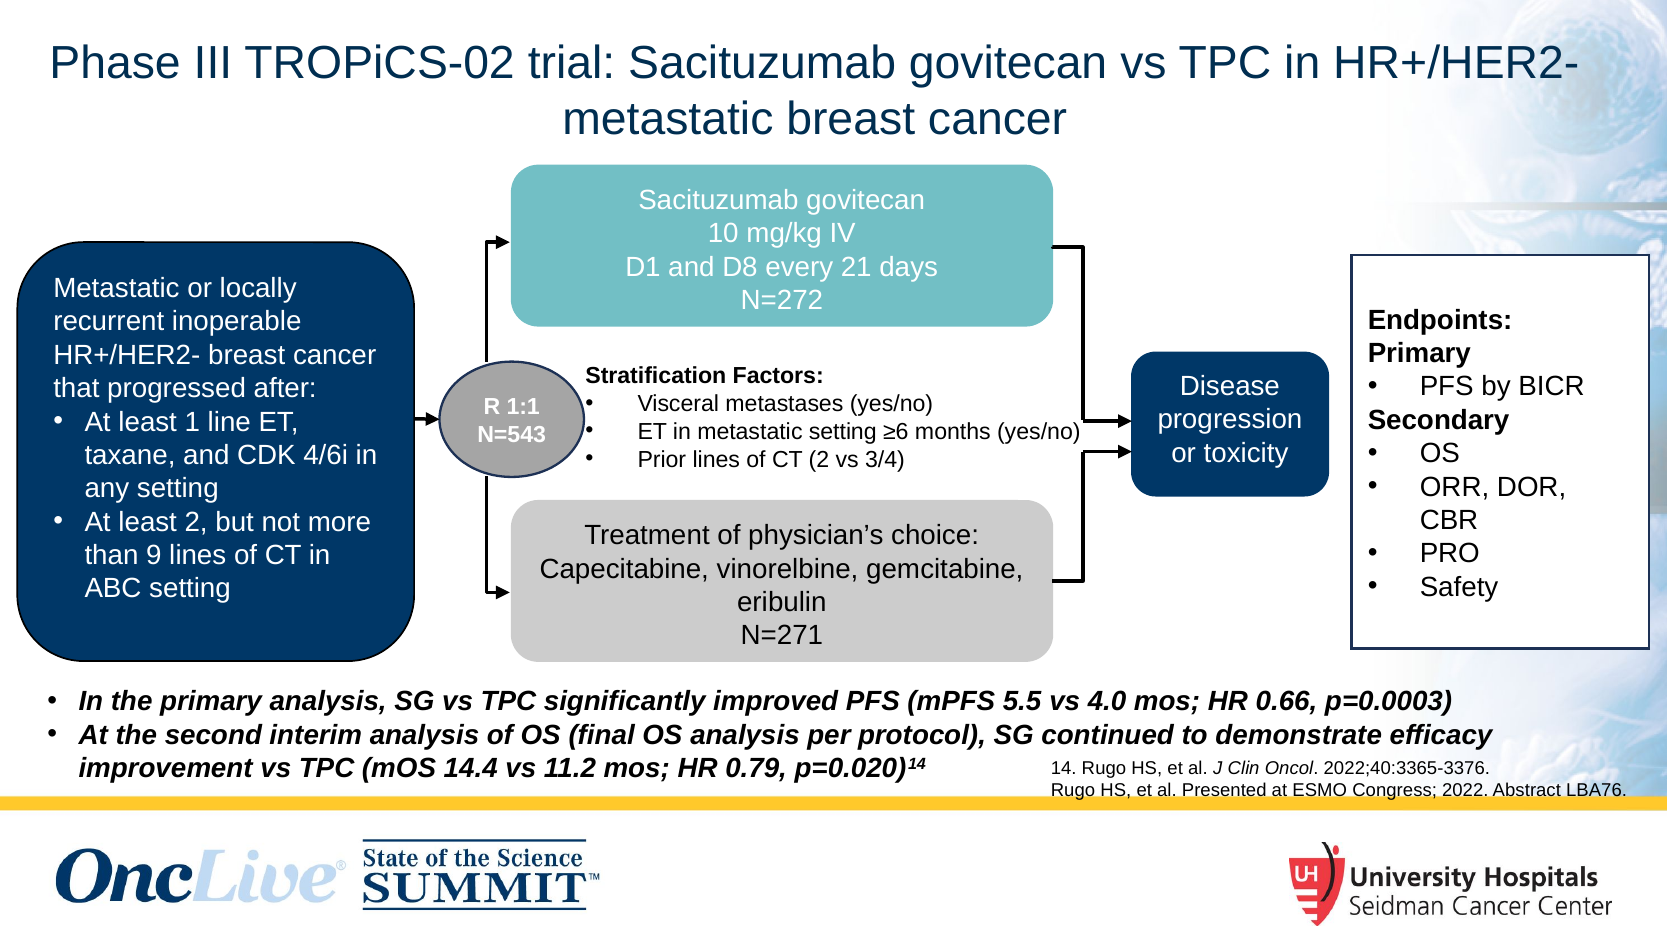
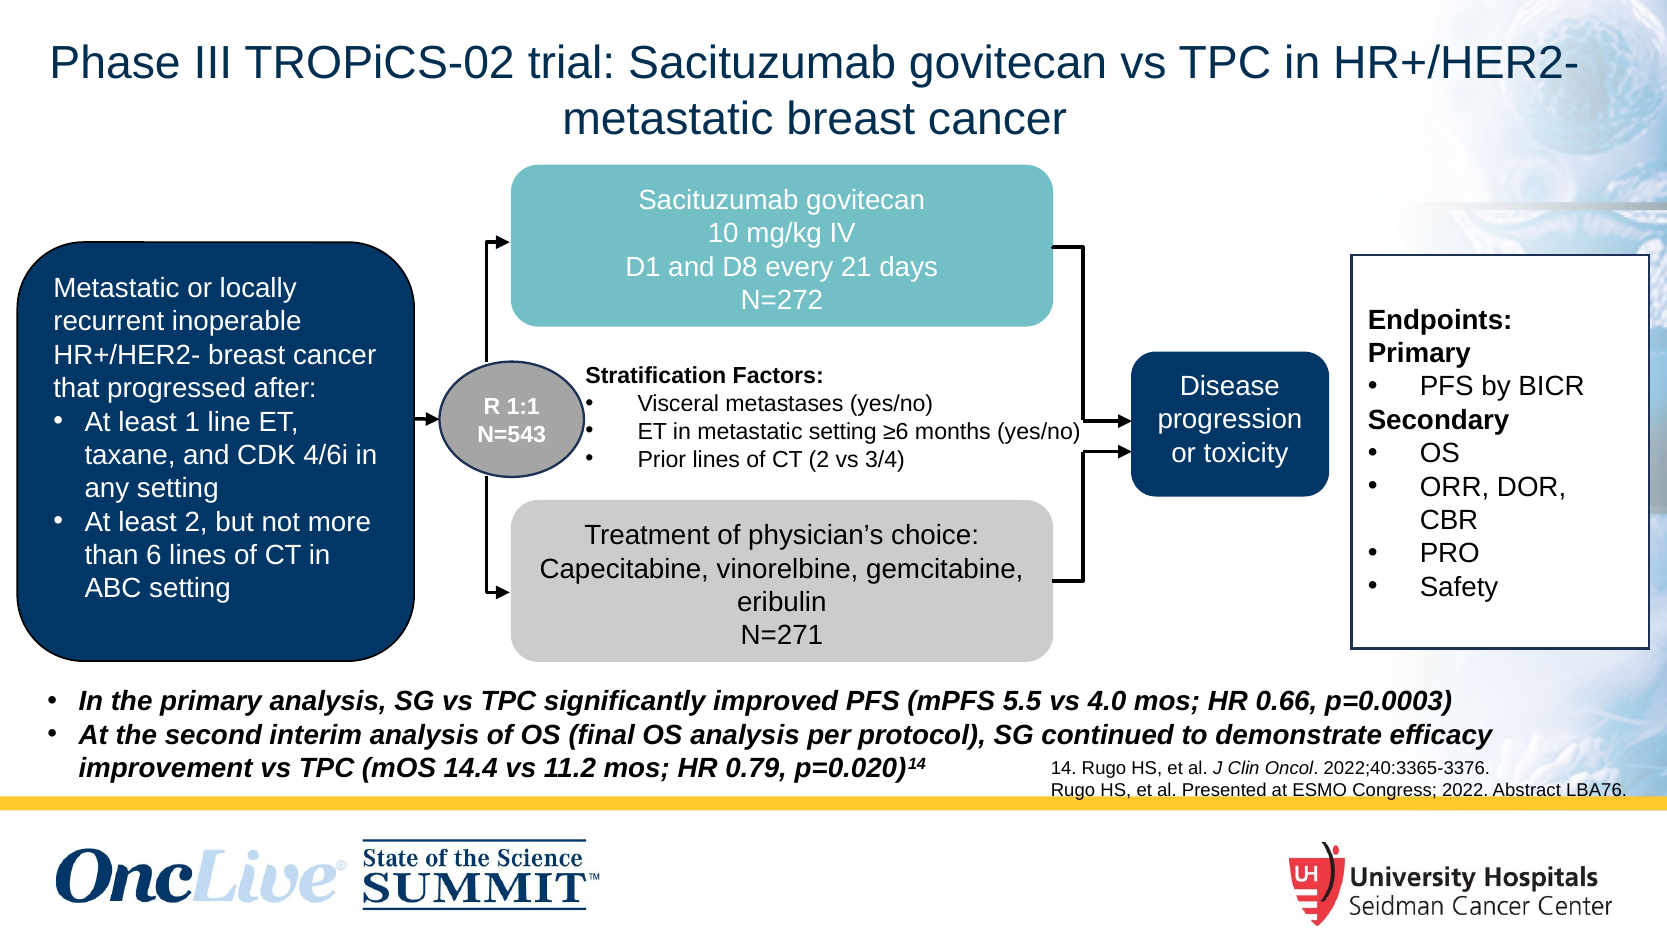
9: 9 -> 6 (154, 555)
